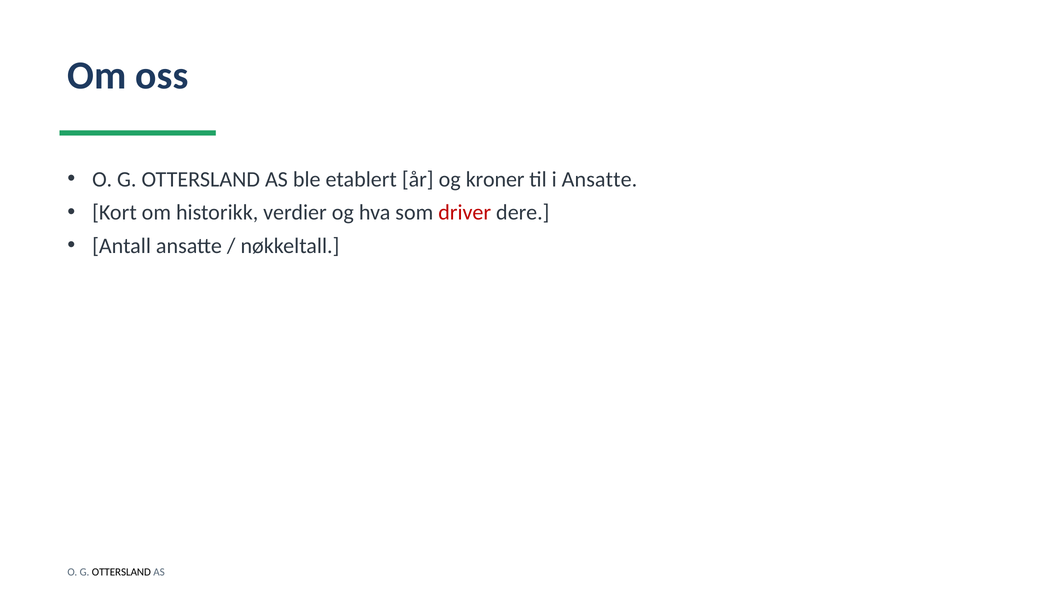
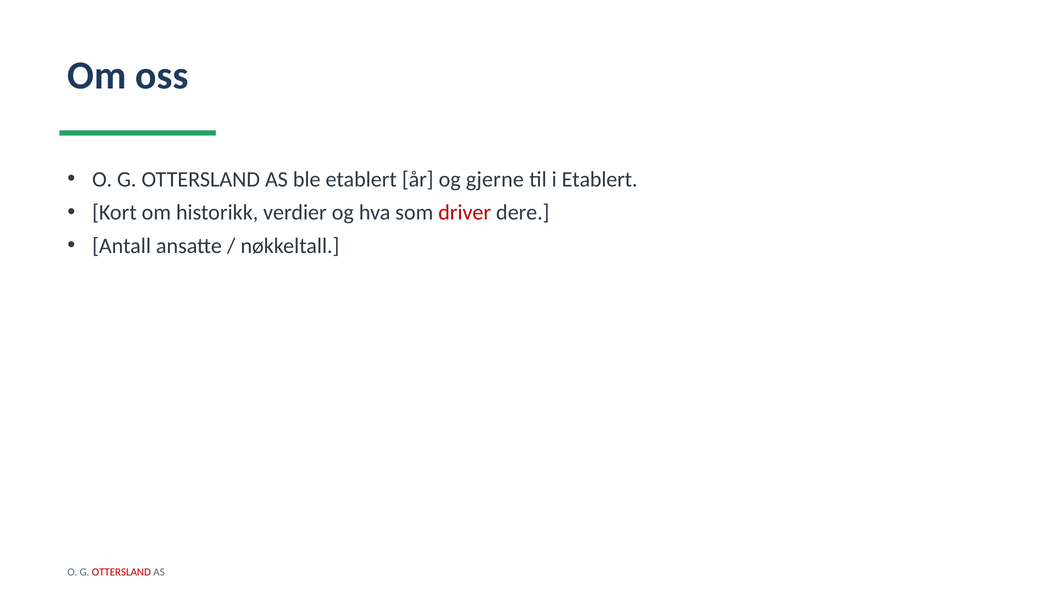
kroner: kroner -> gjerne (495, 179)
i Ansatte: Ansatte -> Etablert (600, 179)
OTTERSLAND colour: black -> red (121, 572)
